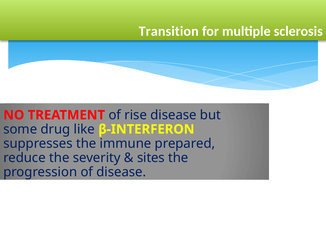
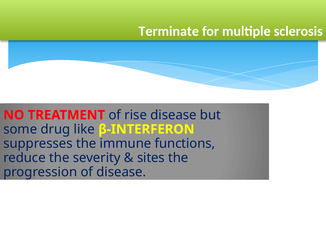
Transition: Transition -> Terminate (169, 31)
prepared: prepared -> functions (185, 143)
